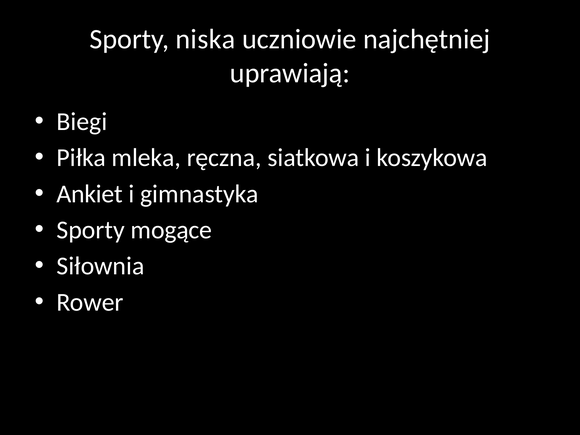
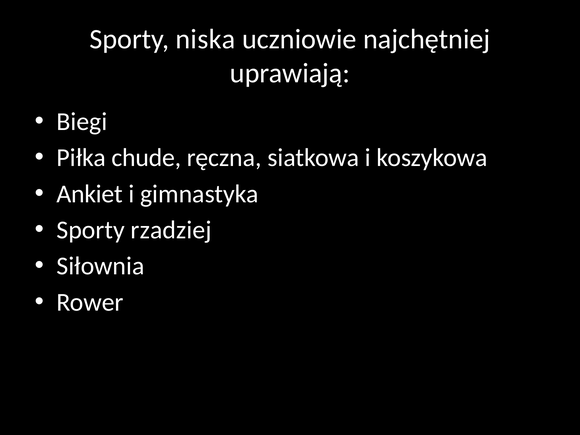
mleka: mleka -> chude (146, 158)
mogące: mogące -> rzadziej (171, 230)
